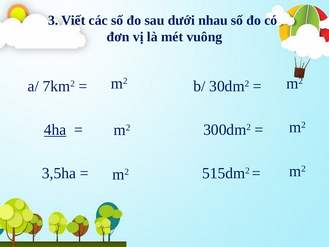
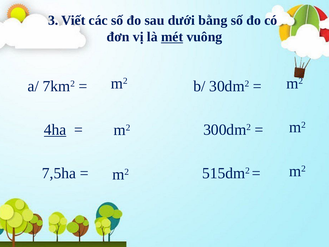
nhau: nhau -> bằng (213, 20)
mét underline: none -> present (172, 37)
3,5ha: 3,5ha -> 7,5ha (59, 173)
